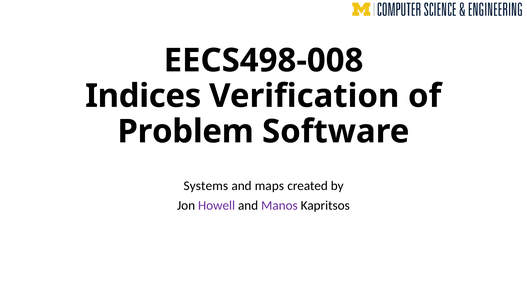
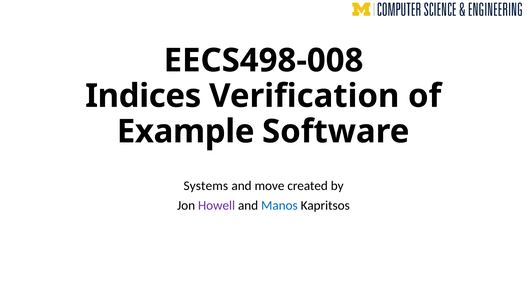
Problem: Problem -> Example (186, 132)
maps: maps -> move (270, 186)
Manos colour: purple -> blue (279, 206)
